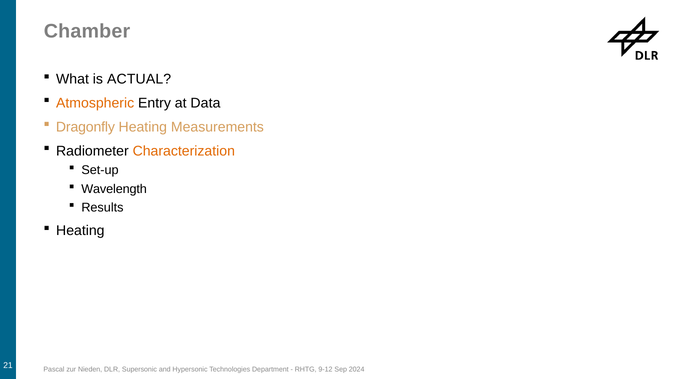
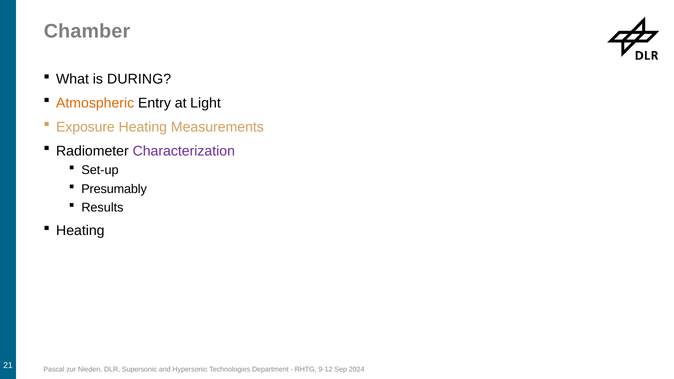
ACTUAL: ACTUAL -> DURING (139, 79)
Data: Data -> Light (206, 103)
Dragonfly: Dragonfly -> Exposure (85, 127)
Characterization colour: orange -> purple (184, 151)
Wavelength: Wavelength -> Presumably (114, 189)
